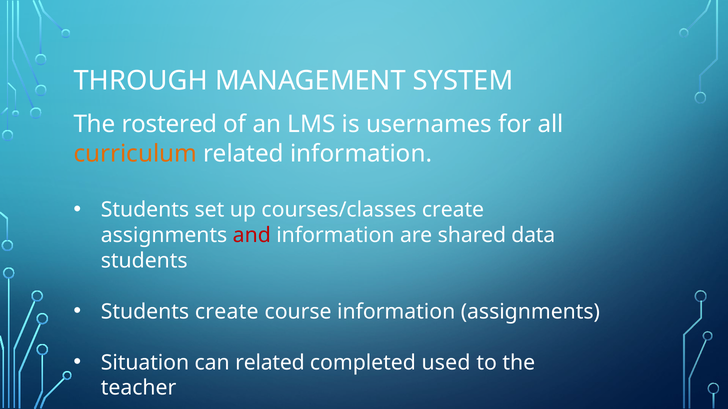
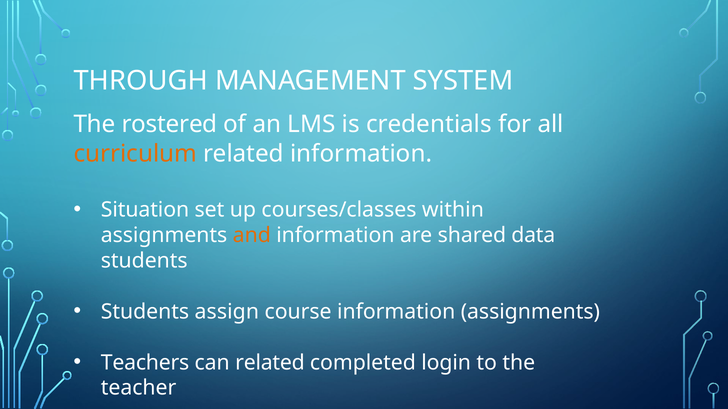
usernames: usernames -> credentials (429, 125)
Students: Students -> Situation (145, 210)
courses/classes create: create -> within (453, 210)
and colour: red -> orange (252, 235)
Students create: create -> assign (227, 312)
Situation: Situation -> Teachers (145, 363)
used: used -> login (446, 363)
